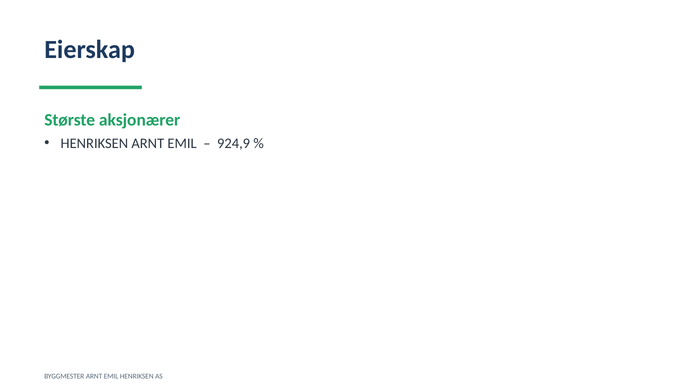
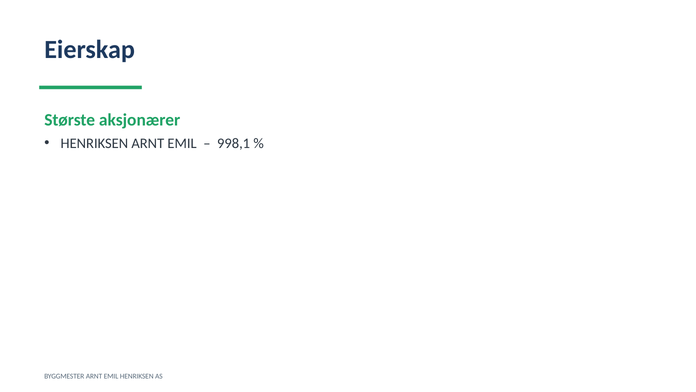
924,9: 924,9 -> 998,1 (234, 143)
